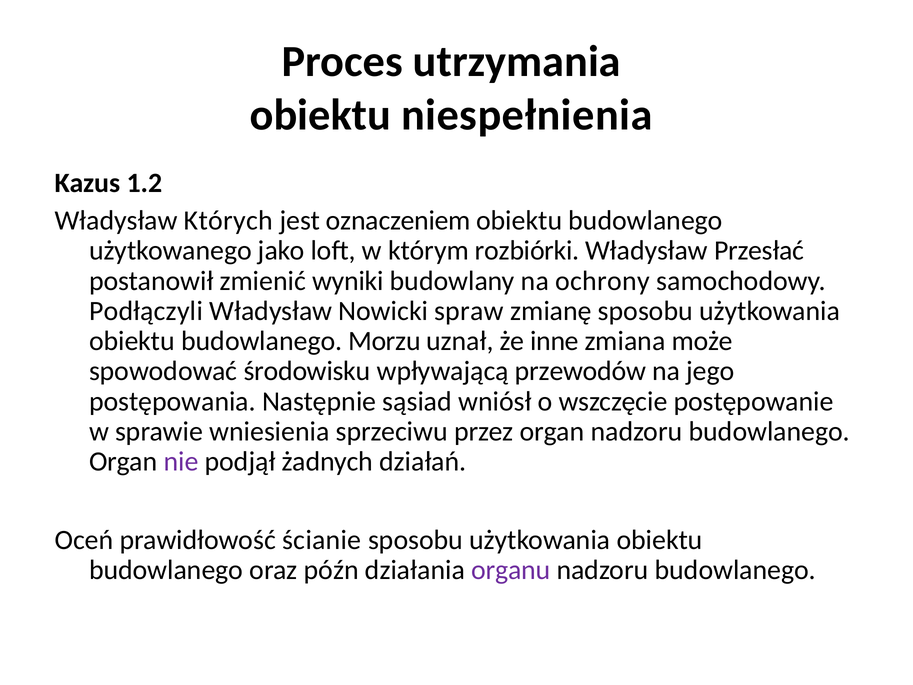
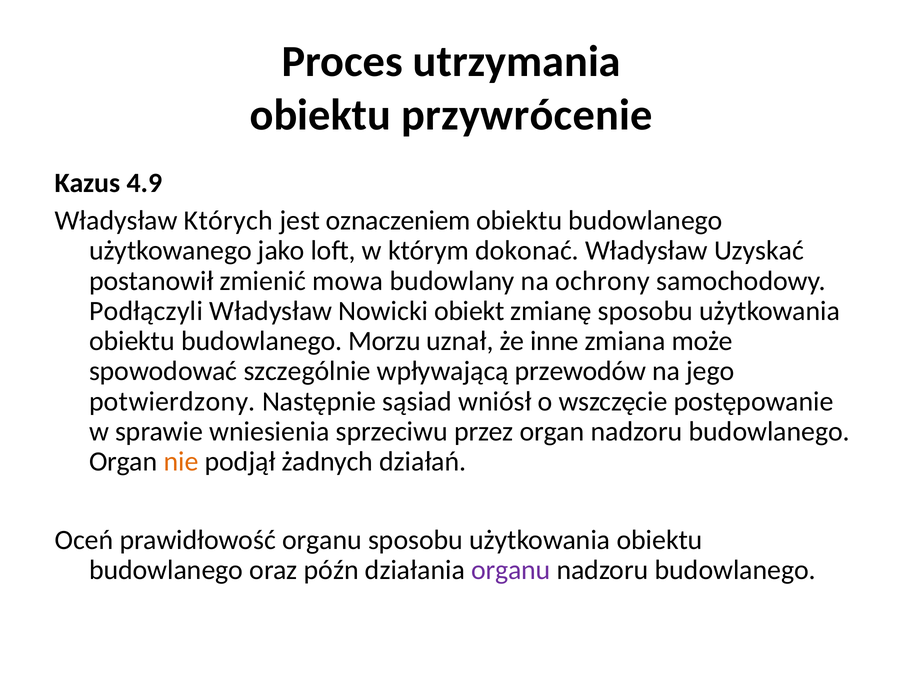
niespełnienia: niespełnienia -> przywrócenie (527, 115)
1.2: 1.2 -> 4.9 (144, 183)
rozbiórki: rozbiórki -> dokonać (527, 251)
Przesłać: Przesłać -> Uzyskać (759, 251)
wyniki: wyniki -> mowa (348, 281)
spraw: spraw -> obiekt (469, 311)
środowisku: środowisku -> szczególnie (307, 371)
postępowania: postępowania -> potwierdzony (172, 401)
nie colour: purple -> orange (181, 461)
prawidłowość ścianie: ścianie -> organu (322, 540)
